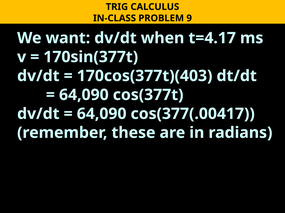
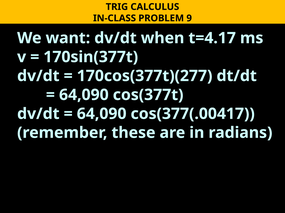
170cos(377t)(403: 170cos(377t)(403 -> 170cos(377t)(277 (145, 76)
